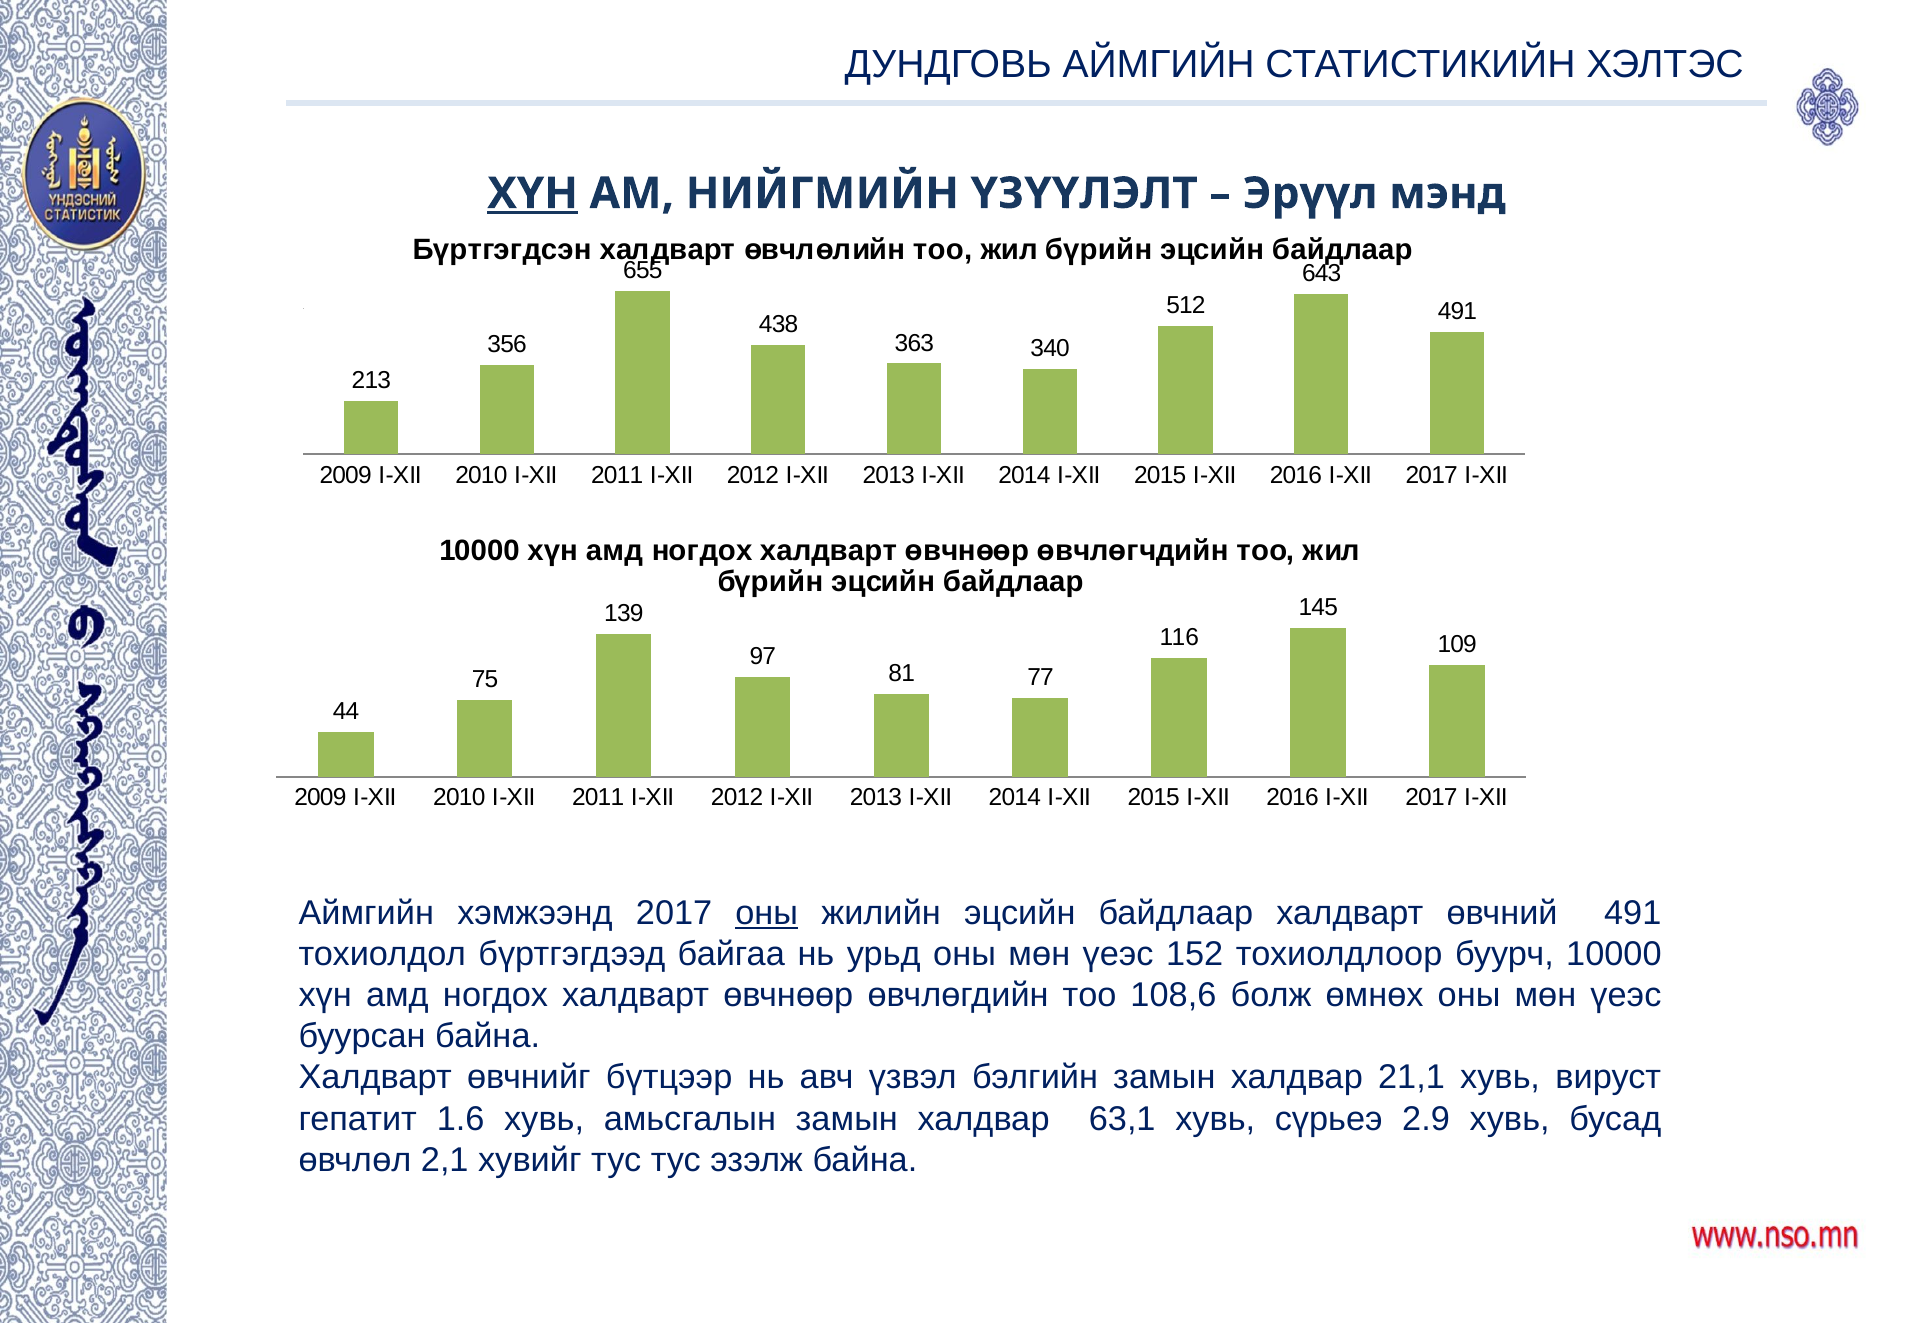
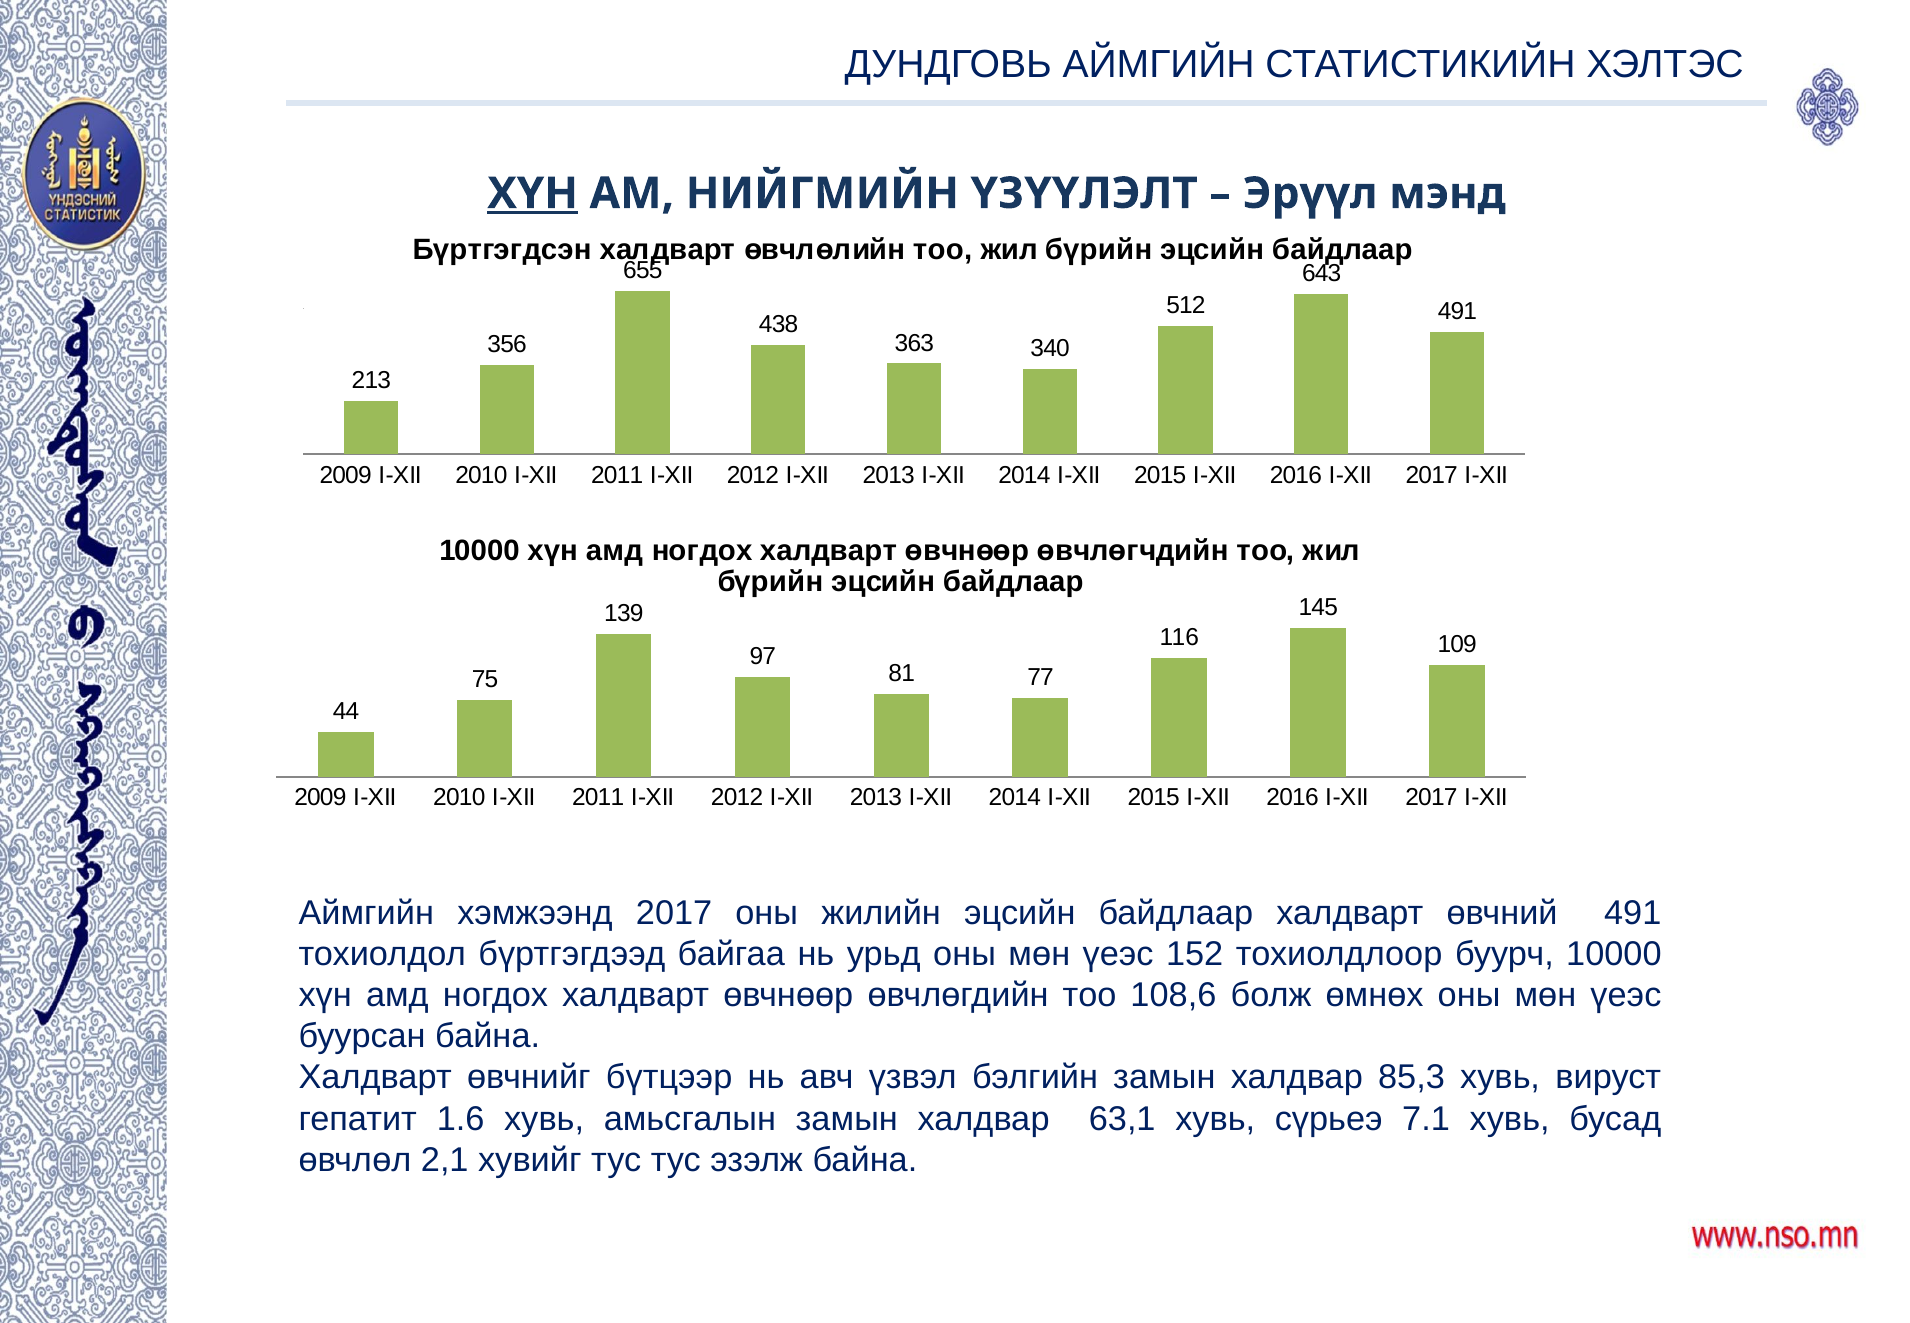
оны underline: present -> none (767, 912)
21,1: 21,1 -> 85,3 (1411, 1077)
2.9: 2.9 -> 7.1 (1426, 1118)
